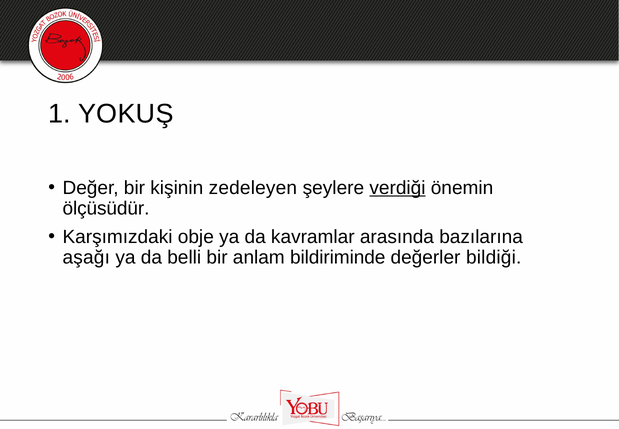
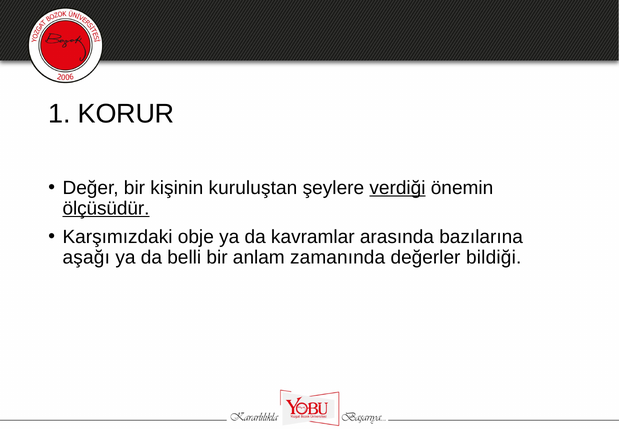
YOKUŞ: YOKUŞ -> KORUR (126, 113)
zedeleyen: zedeleyen -> kuruluştan (253, 188)
ölçüsüdür underline: none -> present (106, 208)
bildiriminde: bildiriminde -> zamanında (338, 257)
